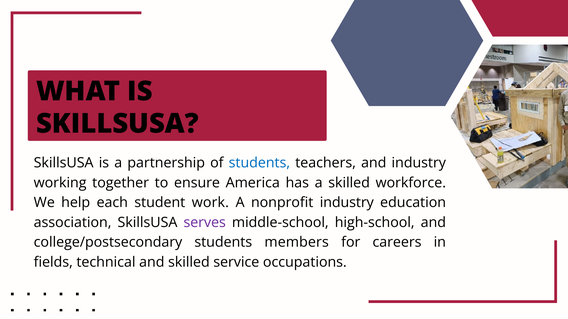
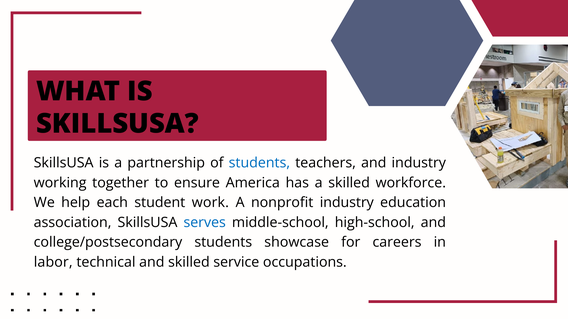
serves colour: purple -> blue (205, 223)
members: members -> showcase (297, 243)
fields: fields -> labor (53, 262)
